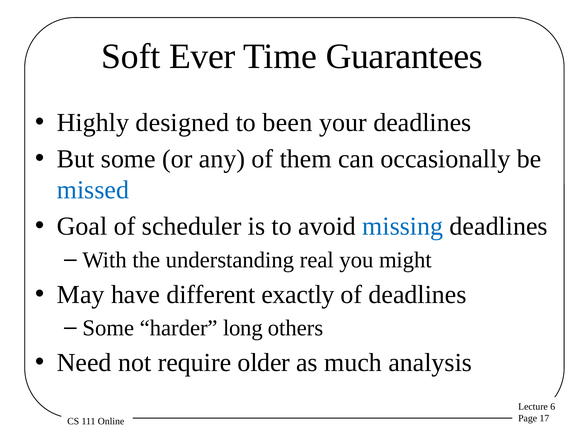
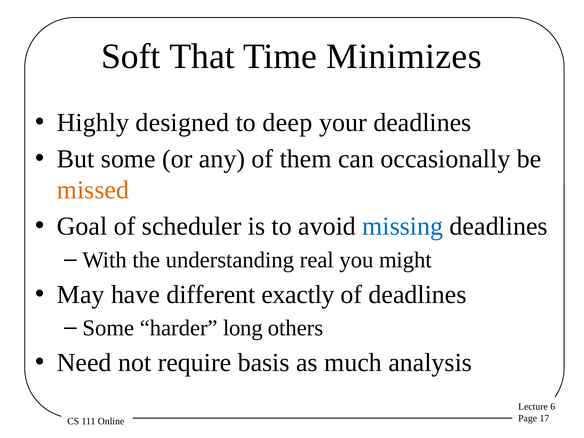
Ever: Ever -> That (202, 57)
Guarantees: Guarantees -> Minimizes (404, 57)
been: been -> deep (287, 123)
missed colour: blue -> orange (93, 190)
older: older -> basis (264, 363)
